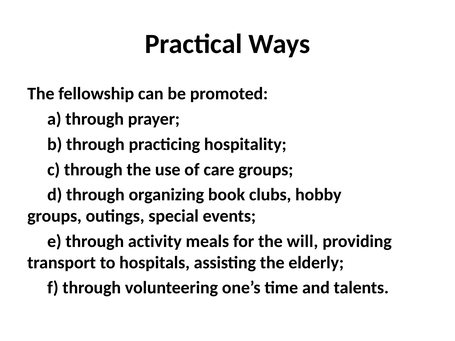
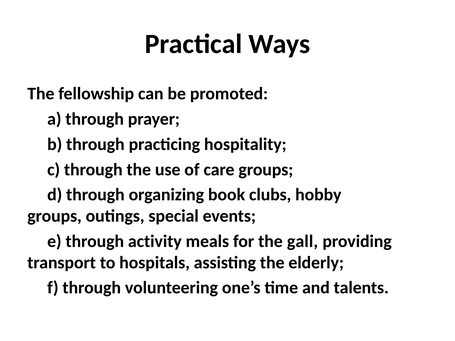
will: will -> gall (302, 241)
